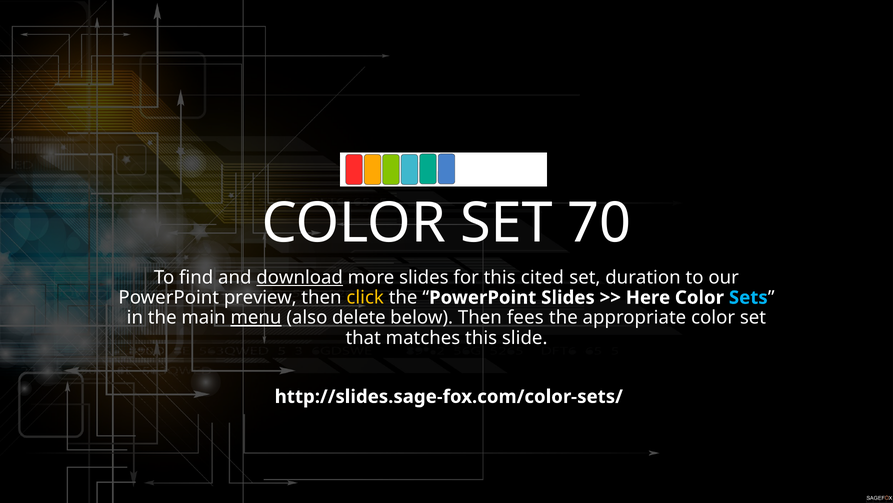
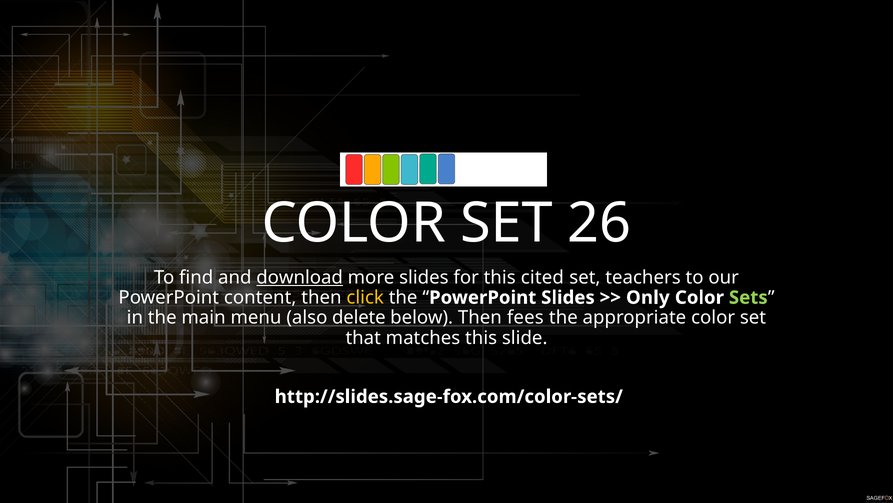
70: 70 -> 26 (599, 223)
duration: duration -> teachers (643, 277)
preview: preview -> content (260, 297)
Here: Here -> Only (648, 297)
Sets colour: light blue -> light green (748, 297)
menu underline: present -> none (256, 317)
